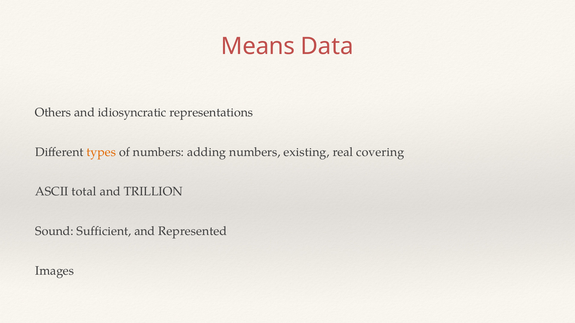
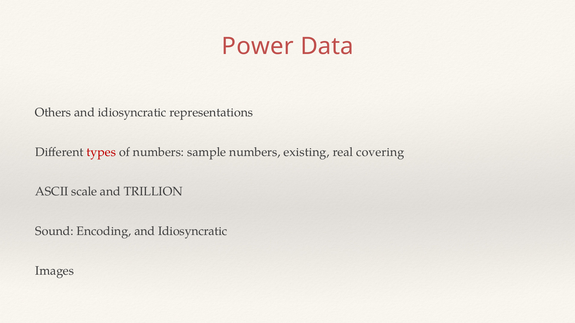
Means: Means -> Power (258, 46)
types colour: orange -> red (101, 152)
adding: adding -> sample (207, 152)
total: total -> scale (84, 192)
Sufficient: Sufficient -> Encoding (104, 232)
Represented: Represented -> Idiosyncratic (193, 232)
